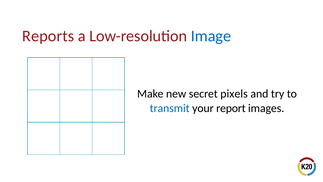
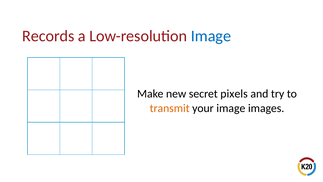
Reports: Reports -> Records (48, 36)
transmit colour: blue -> orange (170, 108)
your report: report -> image (231, 108)
